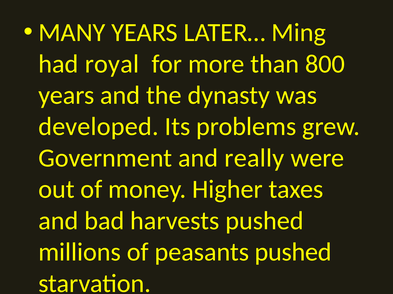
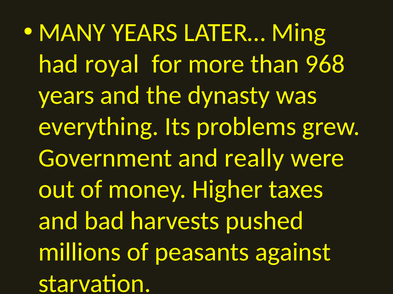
800: 800 -> 968 (325, 64)
developed: developed -> everything (99, 127)
peasants pushed: pushed -> against (293, 253)
